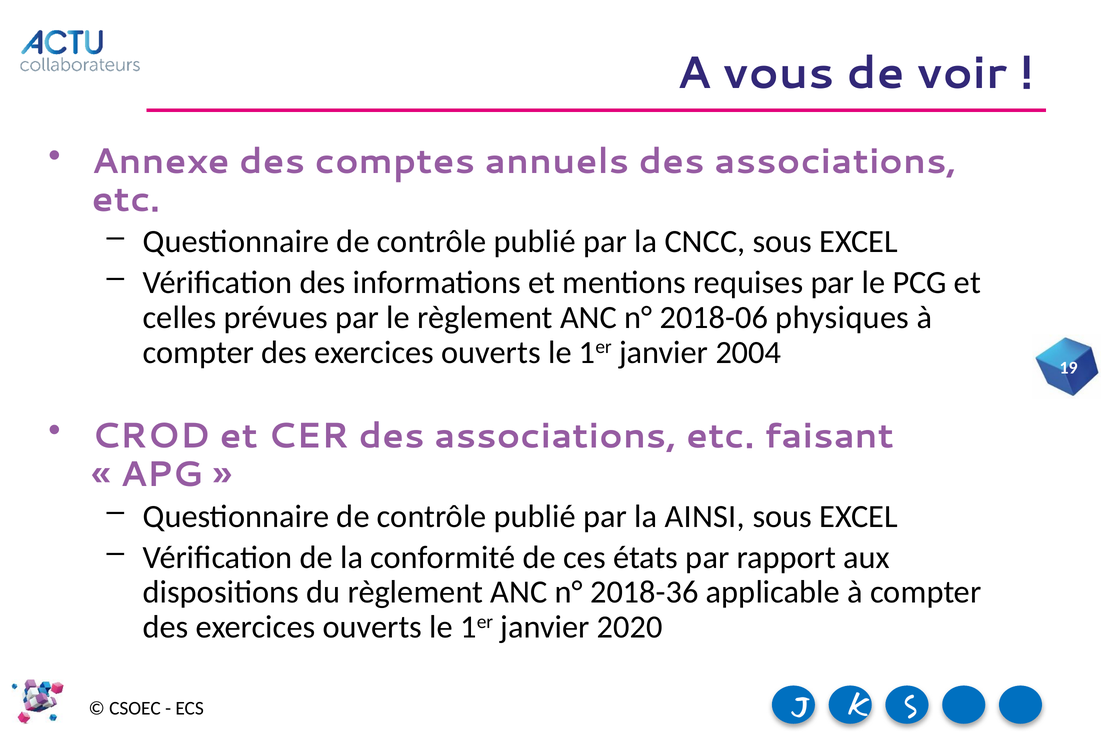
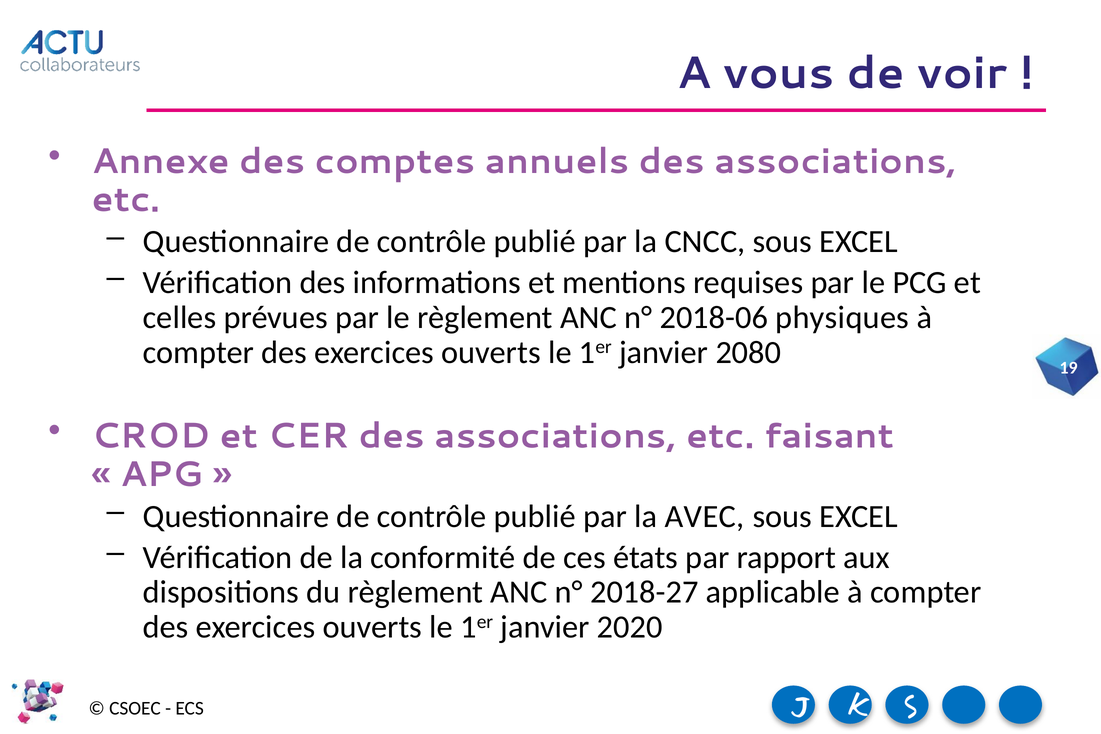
2004: 2004 -> 2080 (748, 352)
AINSI: AINSI -> AVEC (705, 517)
2018-36: 2018-36 -> 2018-27 (644, 592)
